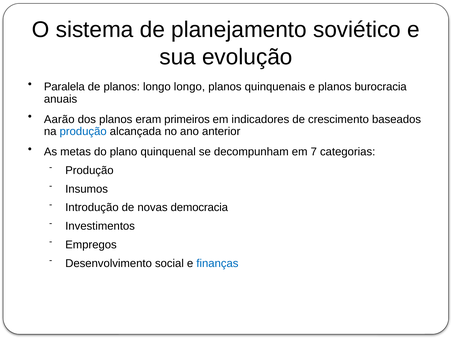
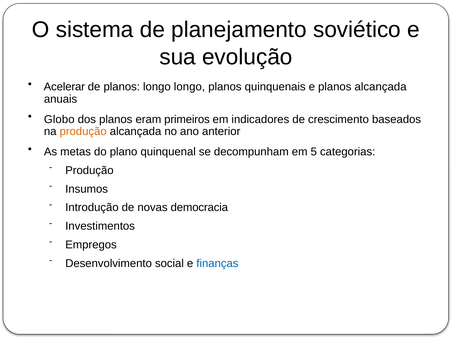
Paralela: Paralela -> Acelerar (64, 87)
planos burocracia: burocracia -> alcançada (381, 87)
Aarão: Aarão -> Globo (59, 119)
produção colour: blue -> orange (83, 132)
7: 7 -> 5 (314, 152)
